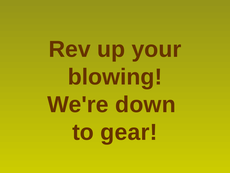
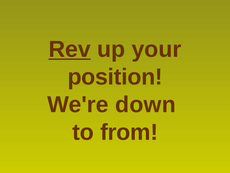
Rev underline: none -> present (70, 49)
blowing: blowing -> position (115, 77)
gear: gear -> from (129, 132)
